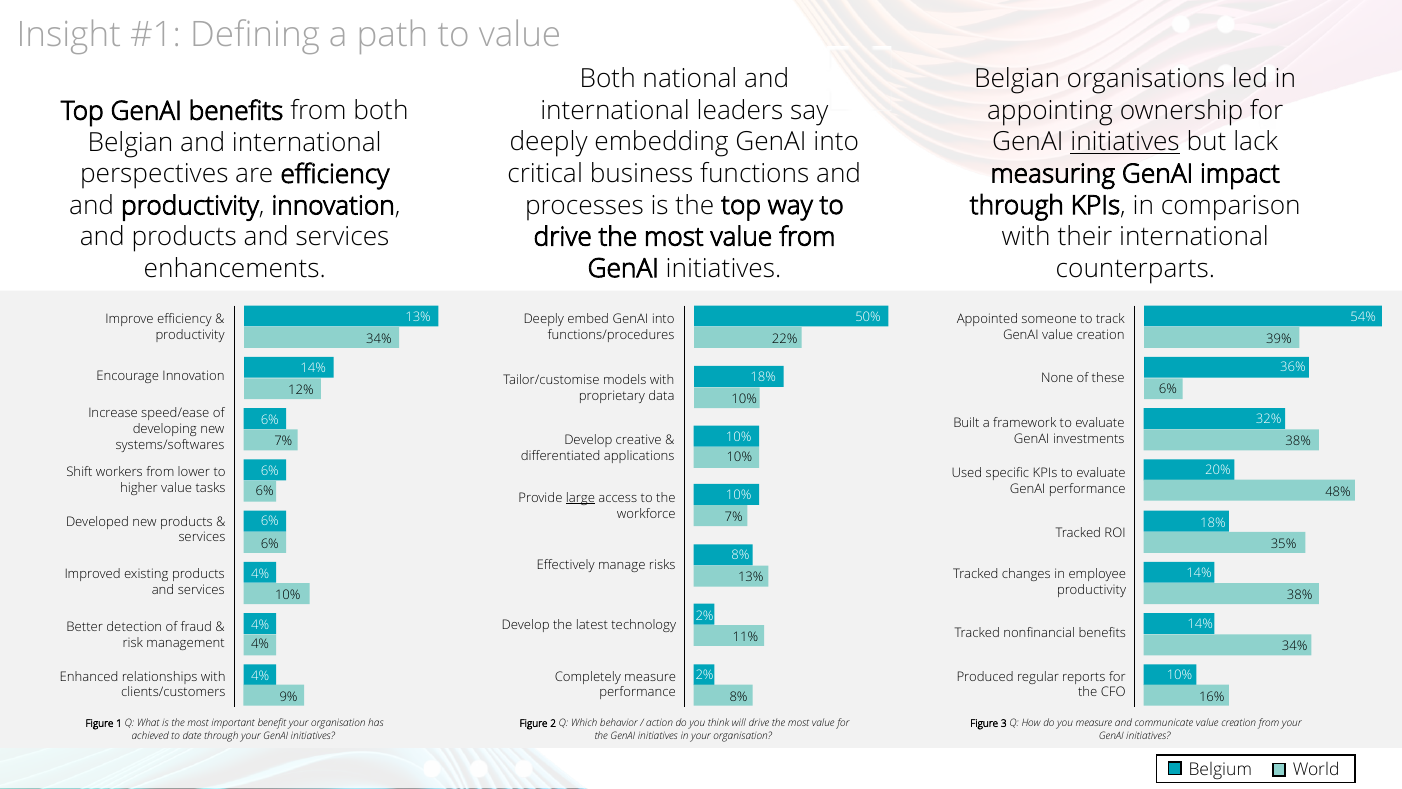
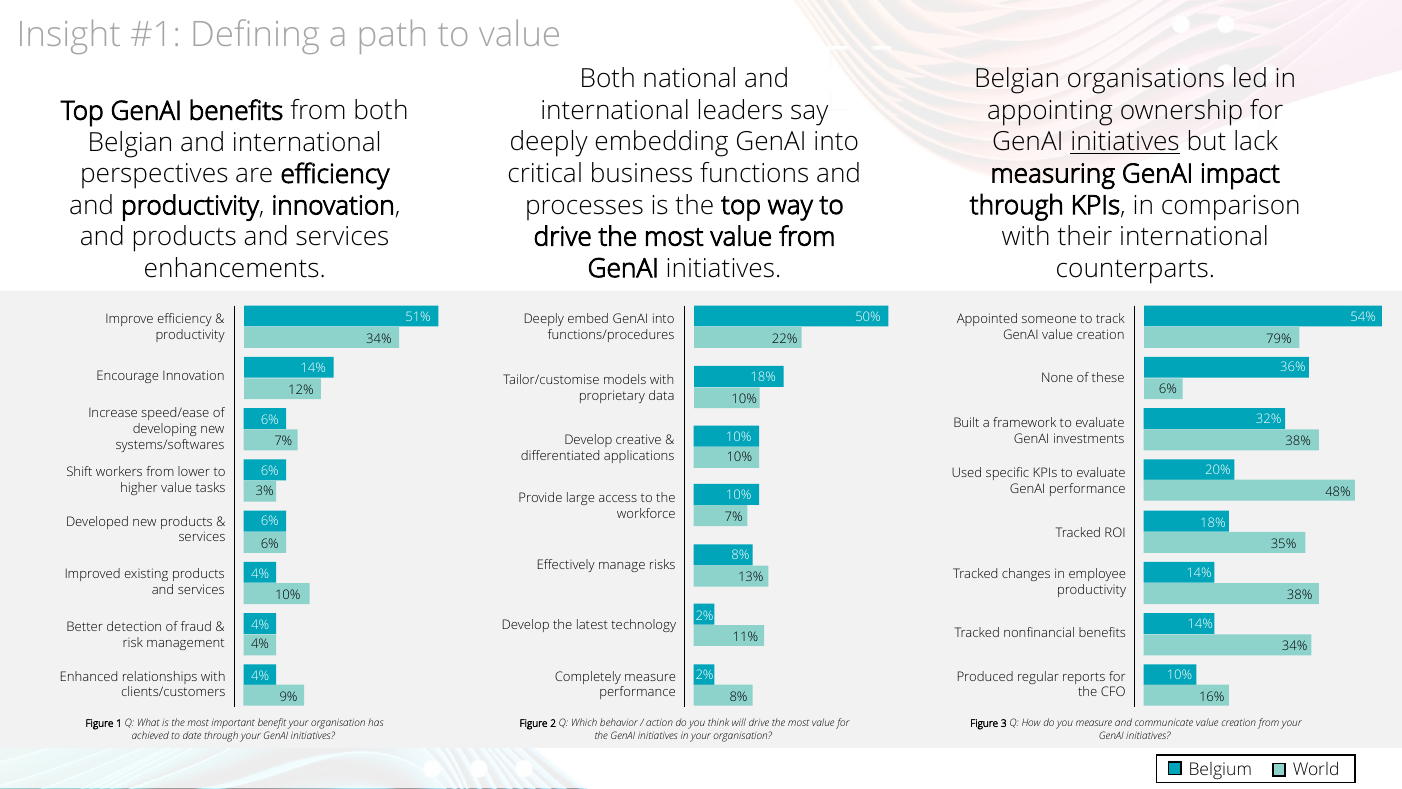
13%: 13% -> 51% (418, 317)
39%: 39% -> 79% (1279, 339)
6%: 6% -> 3% (265, 491)
large underline: present -> none (580, 498)
